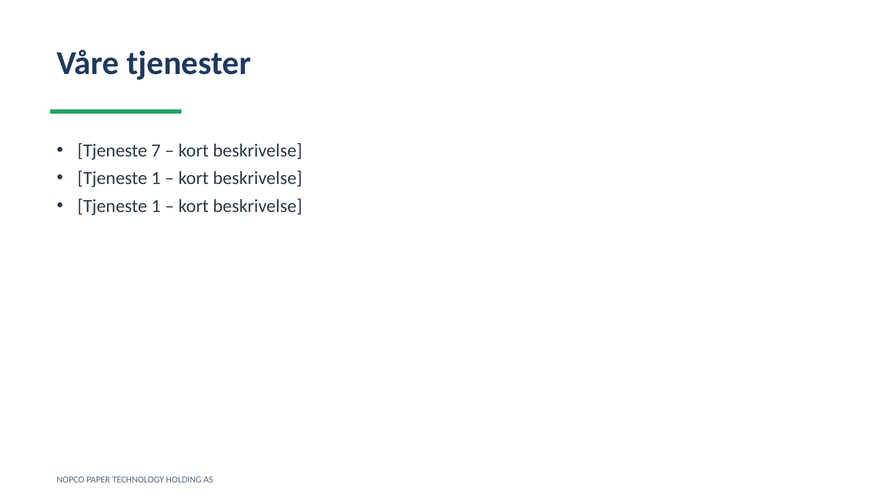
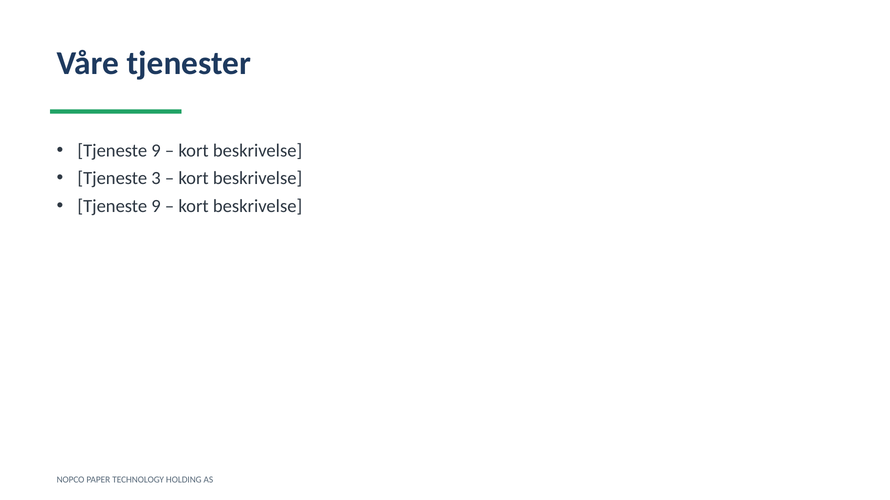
7: 7 -> 9 (156, 151)
1: 1 -> 3 (156, 179)
1: 1 -> 9 (156, 206)
